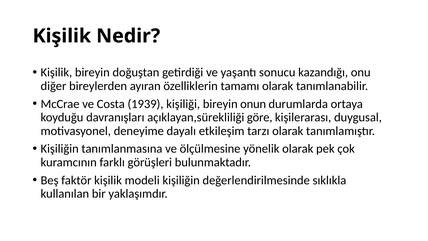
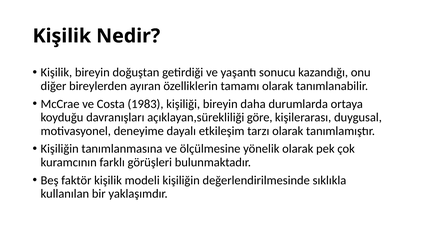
1939: 1939 -> 1983 (145, 104)
onun: onun -> daha (253, 104)
